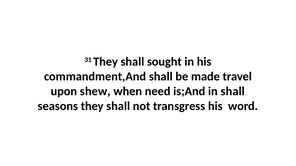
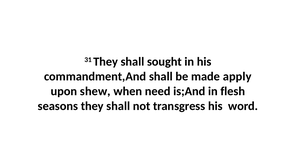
travel: travel -> apply (237, 77)
in shall: shall -> flesh (233, 92)
